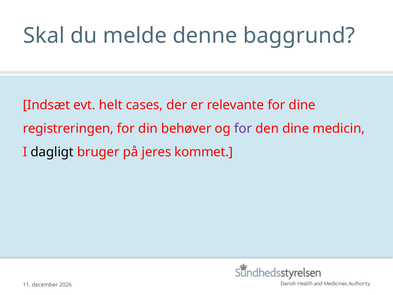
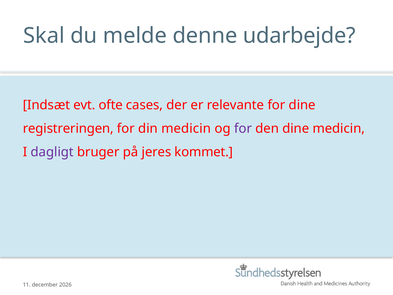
baggrund: baggrund -> udarbejde (299, 36)
helt: helt -> ofte (111, 105)
din behøver: behøver -> medicin (186, 128)
dagligt colour: black -> purple (52, 152)
